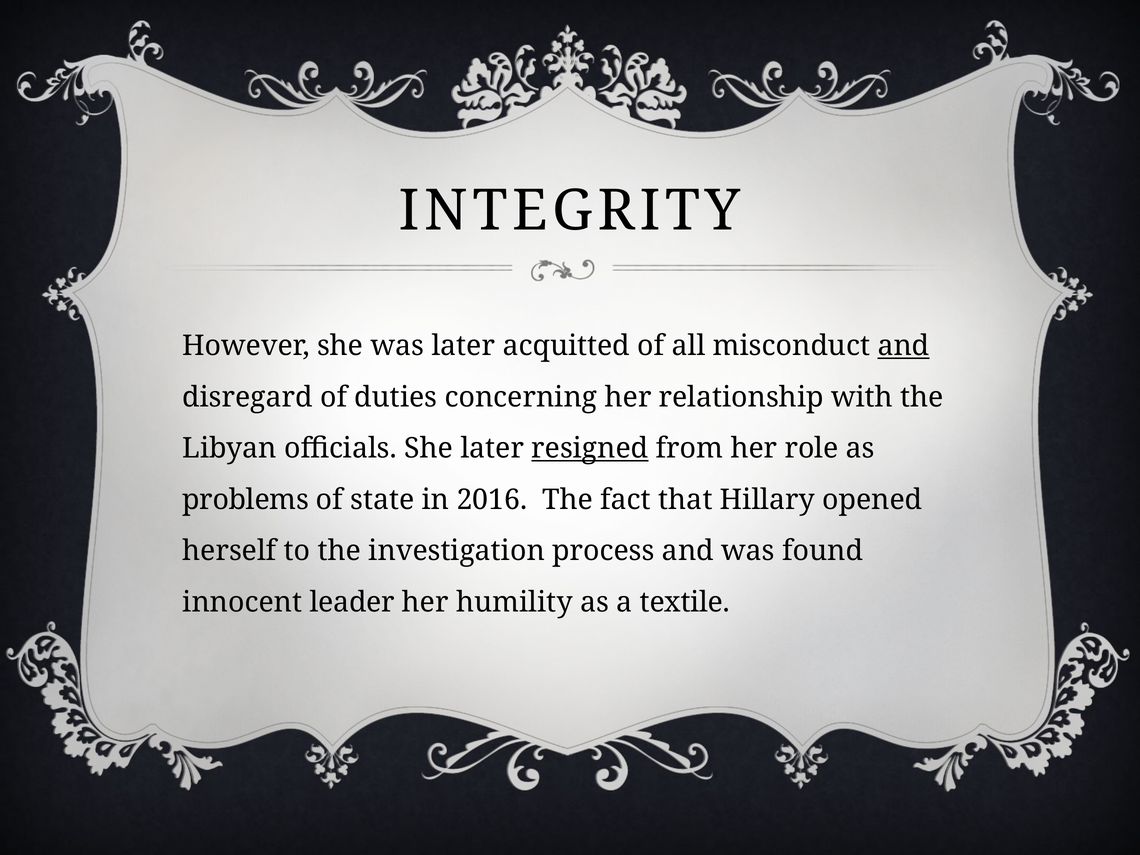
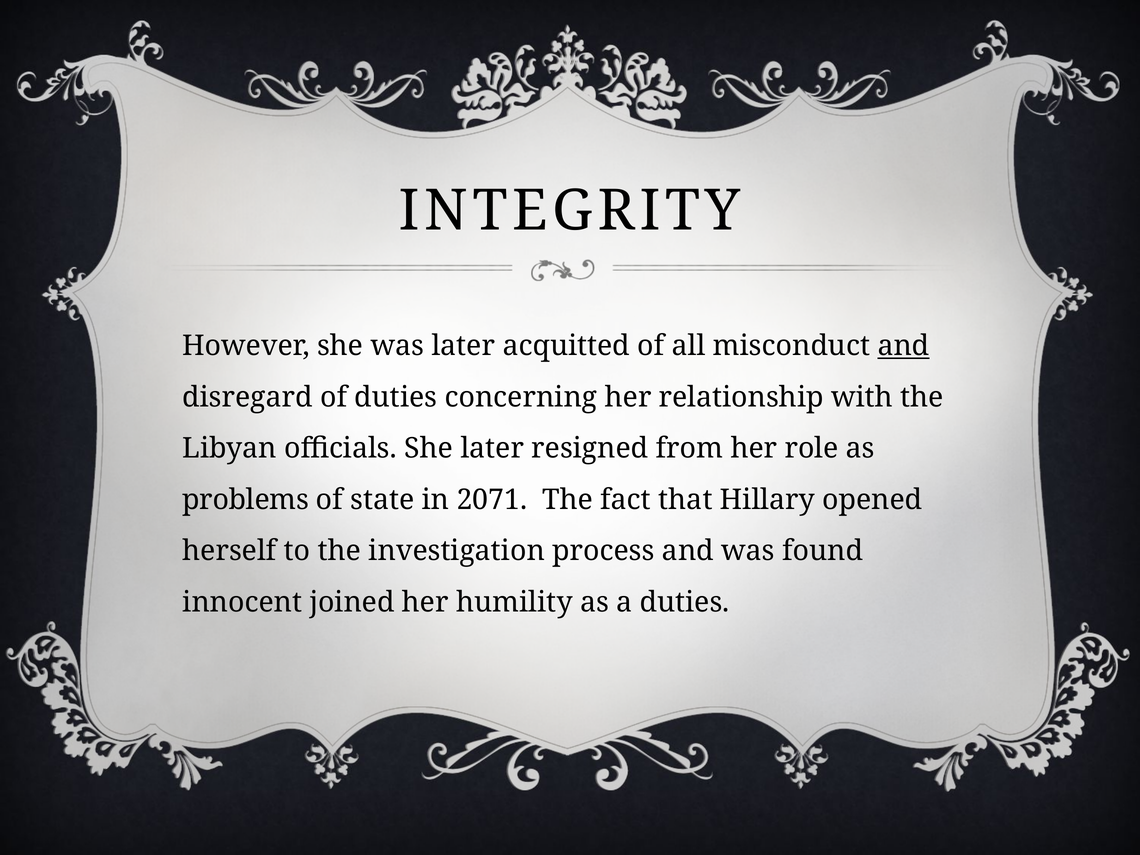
resigned underline: present -> none (590, 448)
2016: 2016 -> 2071 (492, 500)
leader: leader -> joined (352, 602)
a textile: textile -> duties (685, 602)
